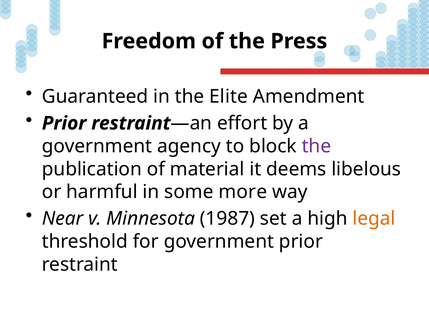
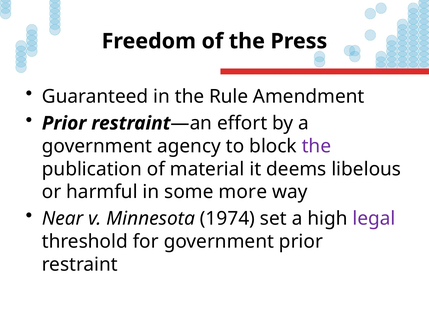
Elite: Elite -> Rule (229, 96)
1987: 1987 -> 1974 (227, 219)
legal colour: orange -> purple (374, 219)
